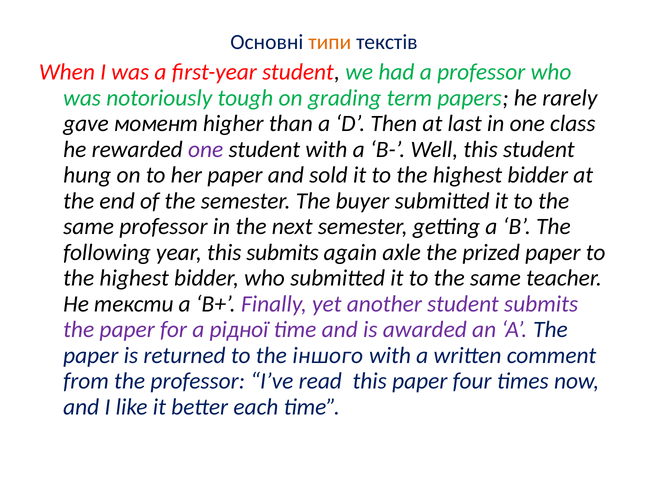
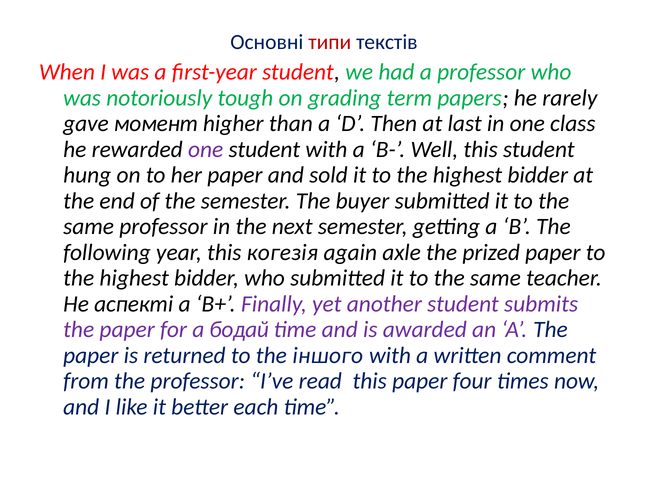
типи colour: orange -> red (330, 42)
this submits: submits -> когезія (282, 252)
тексти: тексти -> аспекті (134, 304)
рідної: рідної -> бодай (239, 330)
